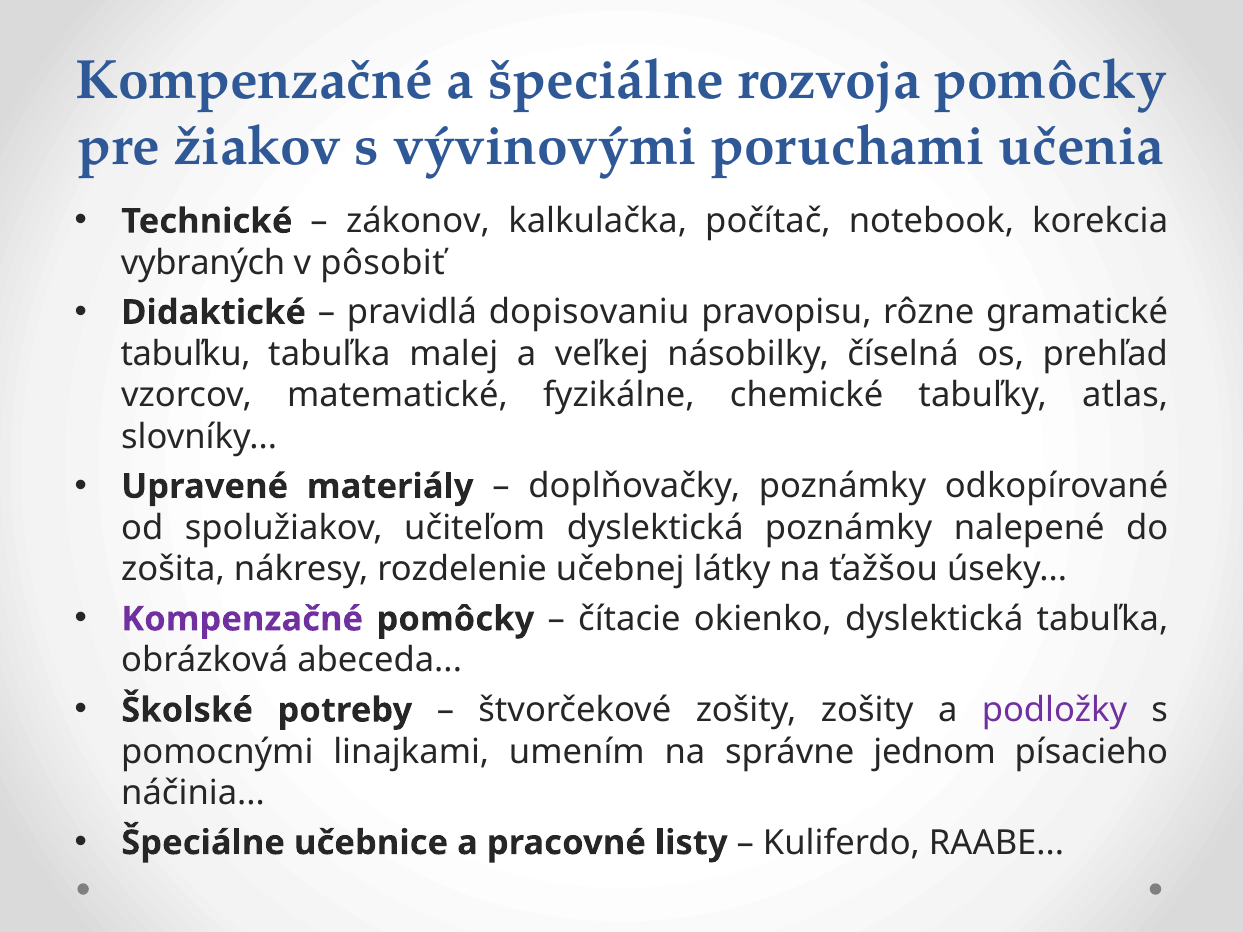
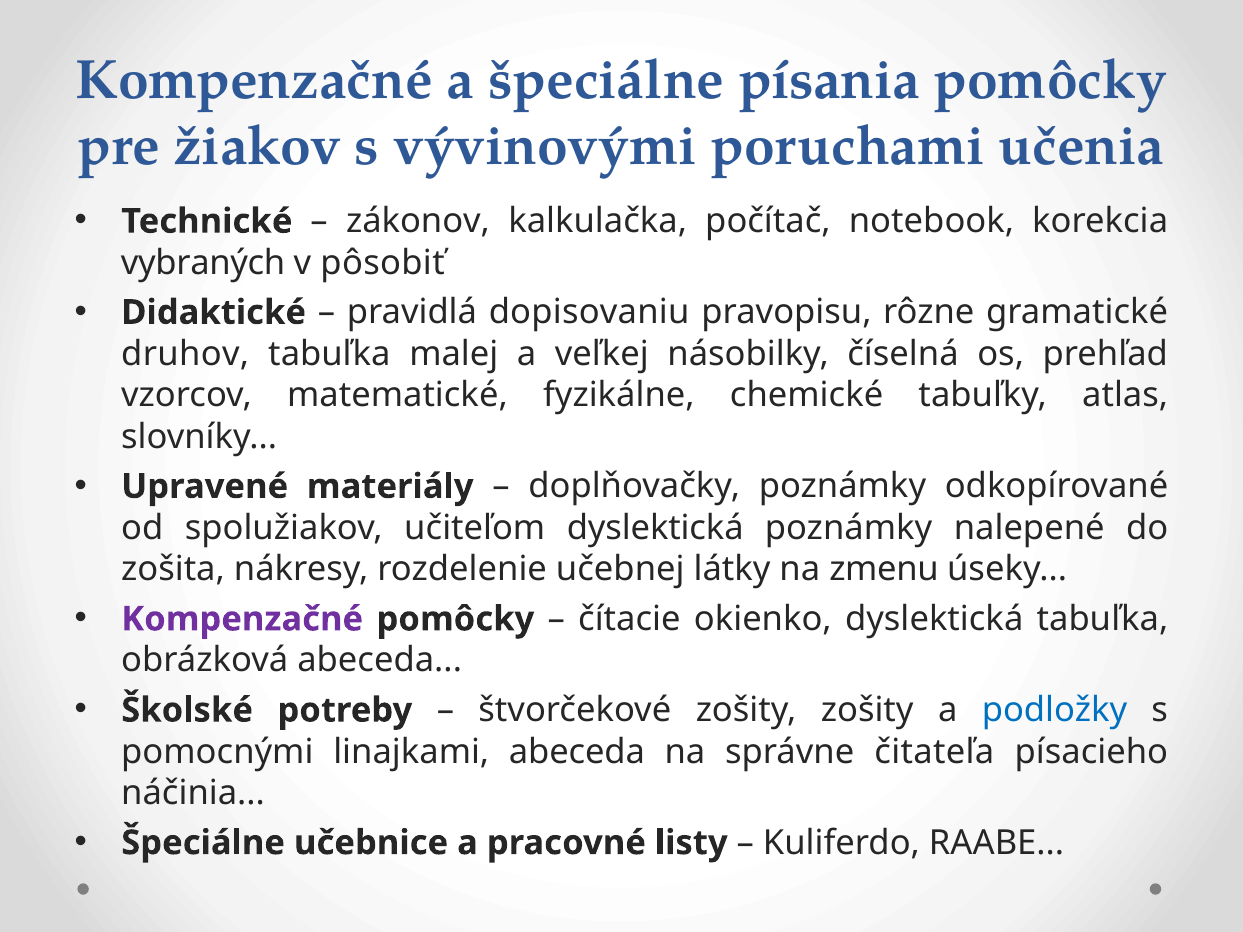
rozvoja: rozvoja -> písania (829, 80)
tabuľku: tabuľku -> druhov (185, 354)
ťažšou: ťažšou -> zmenu (884, 570)
podložky colour: purple -> blue (1054, 710)
linajkami umením: umením -> abeceda (577, 752)
jednom: jednom -> čitateľa (934, 752)
